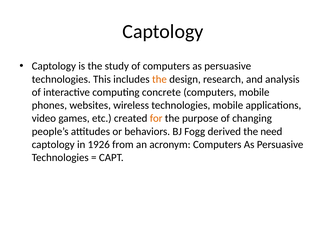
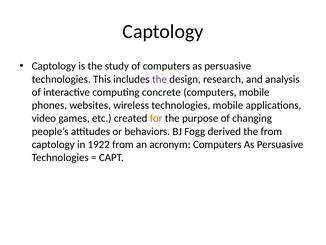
the colour: orange -> purple (159, 79)
the need: need -> from (271, 131)
1926: 1926 -> 1922 (99, 144)
